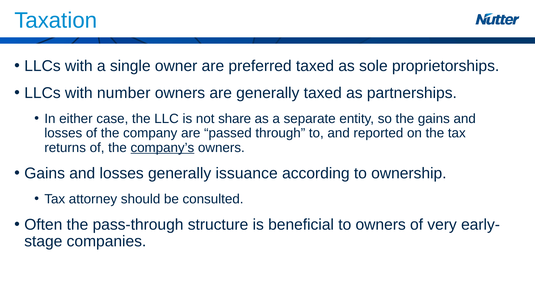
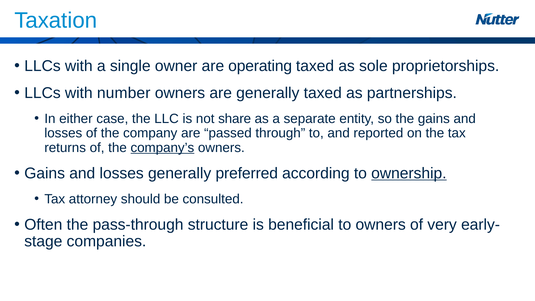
preferred: preferred -> operating (260, 66)
issuance: issuance -> preferred (247, 173)
ownership underline: none -> present (409, 173)
